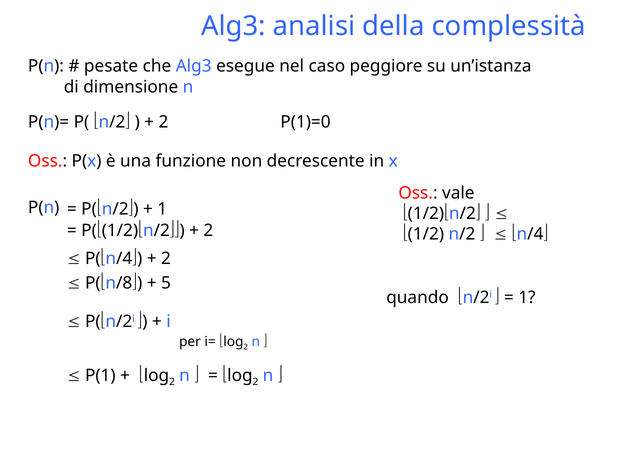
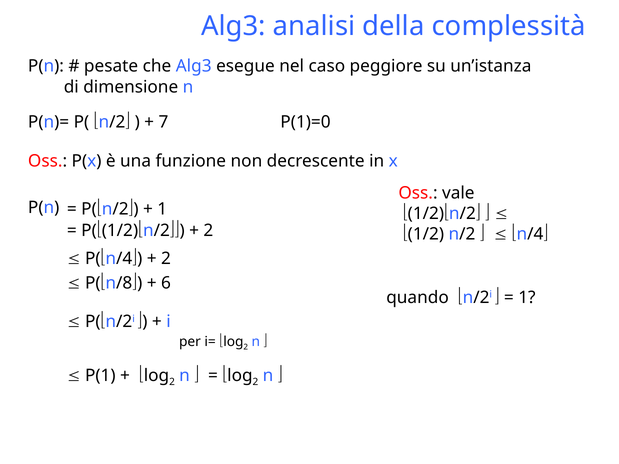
2: 2 -> 7 (163, 122)
5: 5 -> 6 (166, 283)
